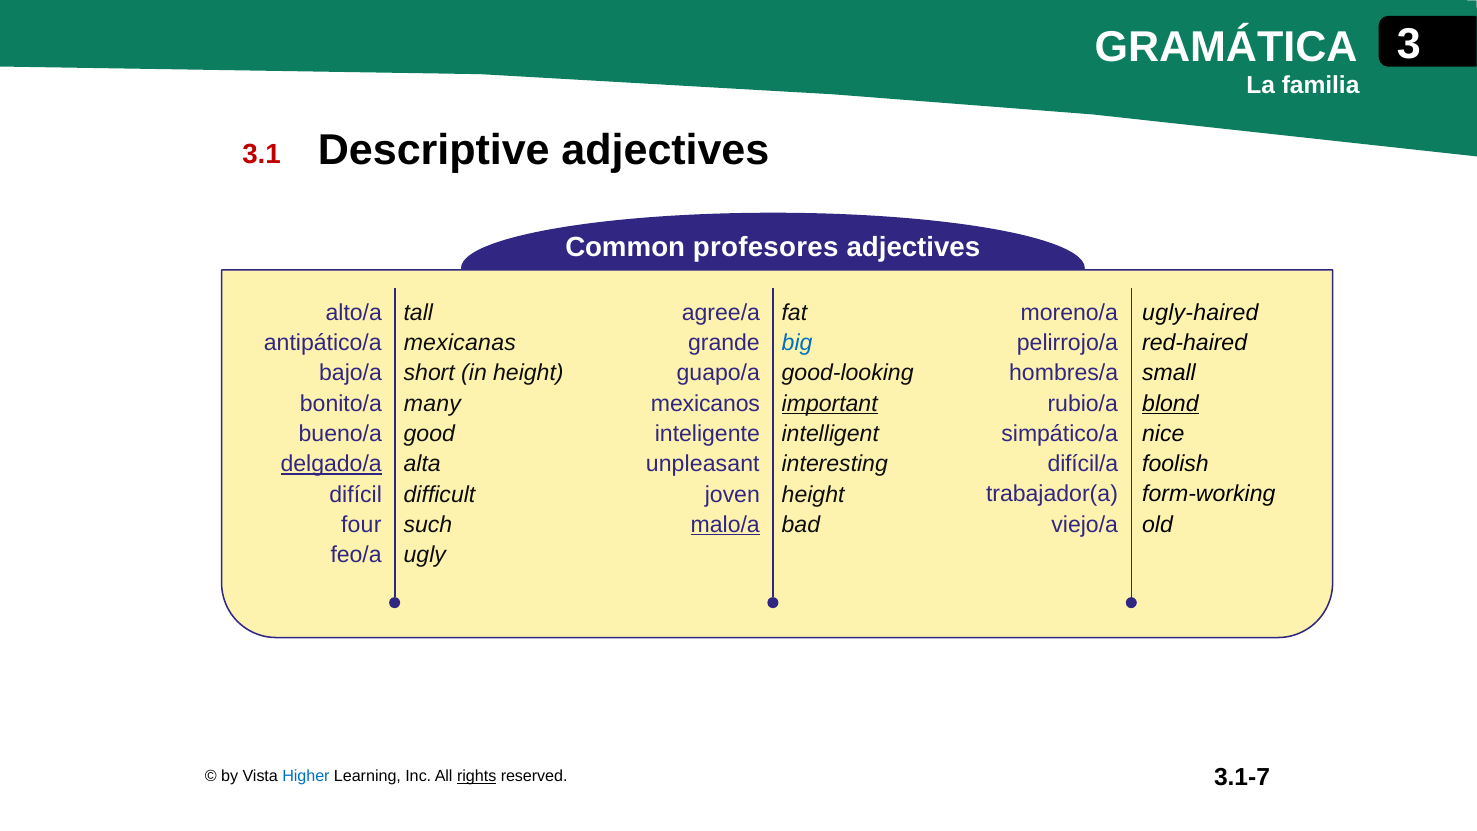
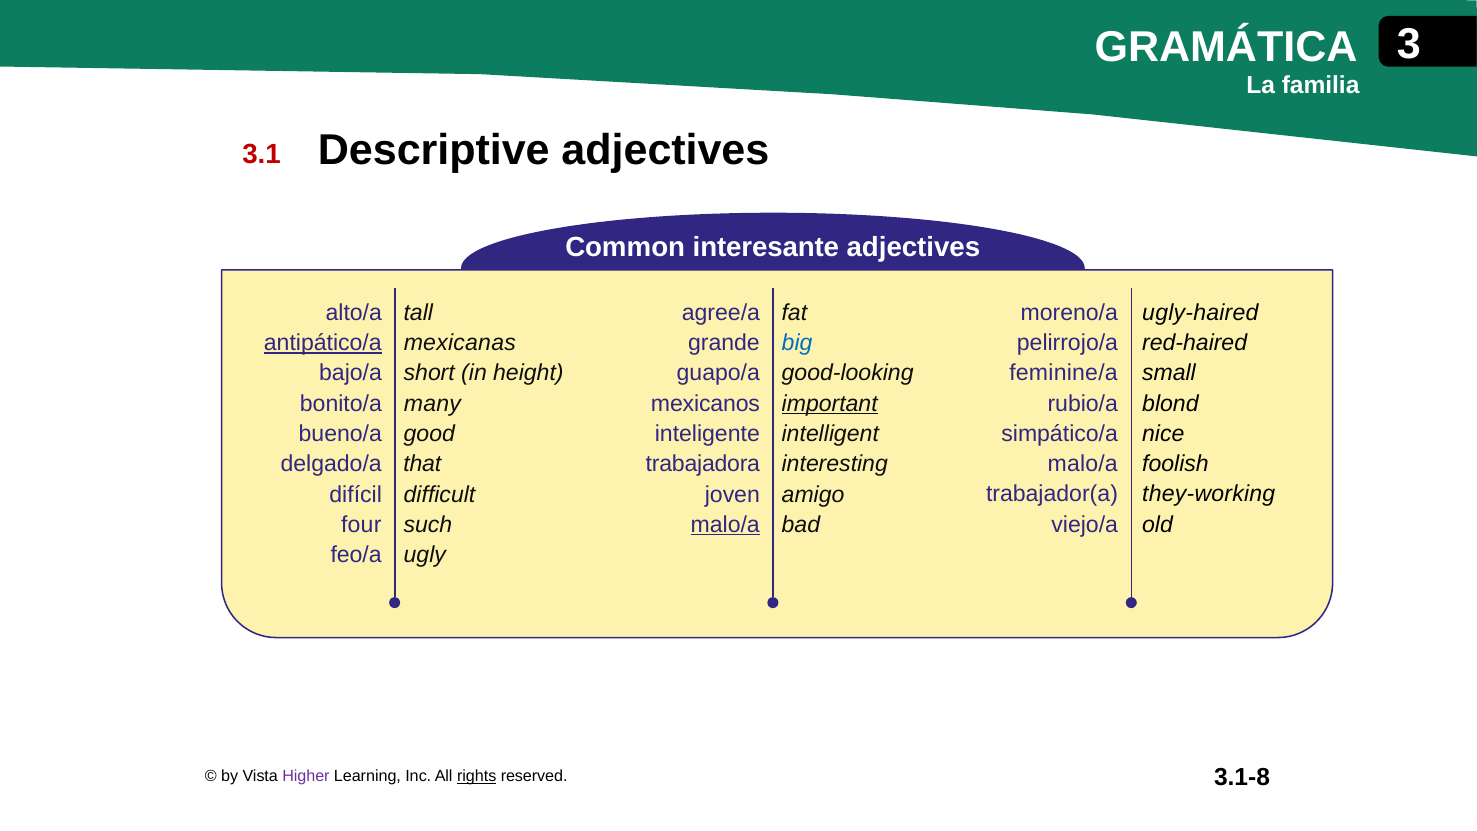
profesores: profesores -> interesante (766, 248)
antipático/a underline: none -> present (323, 343)
hombres/a: hombres/a -> feminine/a (1064, 373)
blond underline: present -> none (1170, 403)
difícil/a: difícil/a -> malo/a (1083, 464)
delgado/a underline: present -> none (331, 464)
alta: alta -> that (422, 464)
unpleasant: unpleasant -> trabajadora (703, 464)
form-working: form-working -> they-working (1209, 494)
height: height -> amigo (813, 494)
Higher colour: blue -> purple (306, 776)
3.1-7: 3.1-7 -> 3.1-8 (1242, 777)
